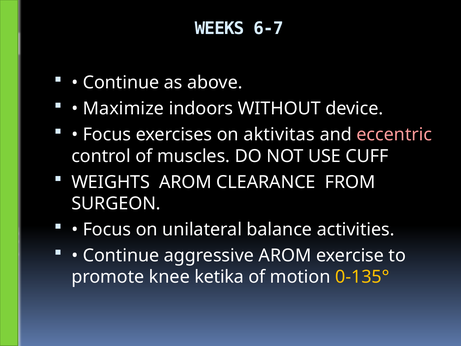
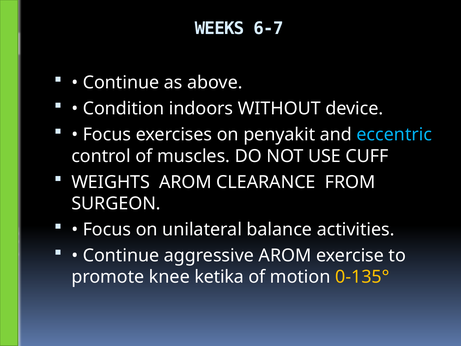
Maximize: Maximize -> Condition (124, 109)
aktivitas: aktivitas -> penyakit (279, 135)
eccentric colour: pink -> light blue (394, 135)
